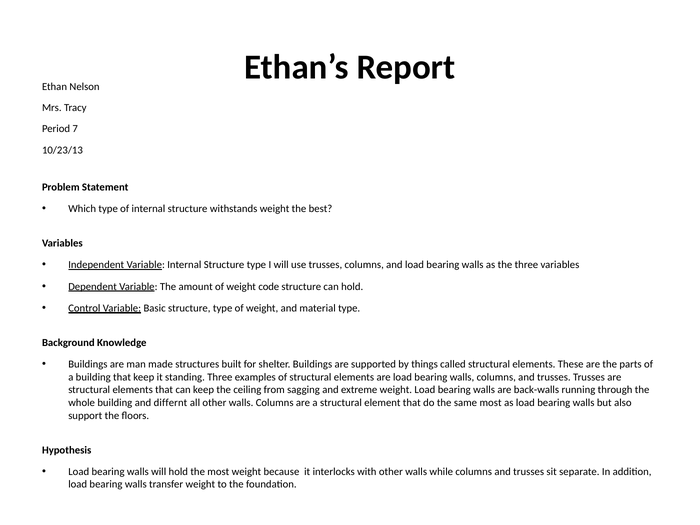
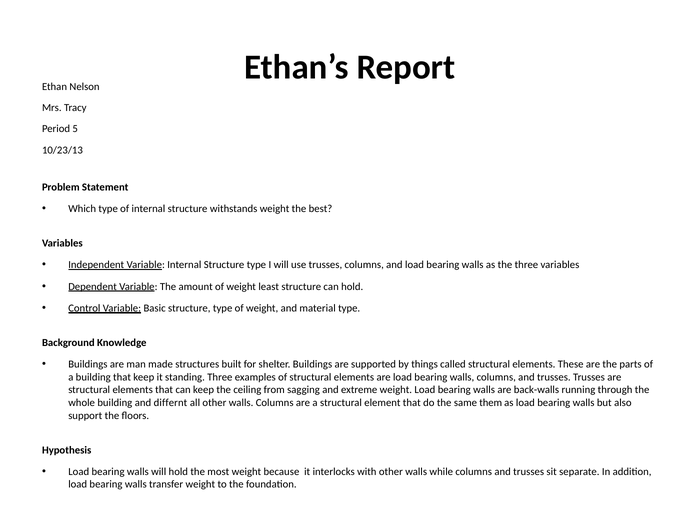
7: 7 -> 5 (75, 129)
code: code -> least (269, 287)
same most: most -> them (491, 403)
